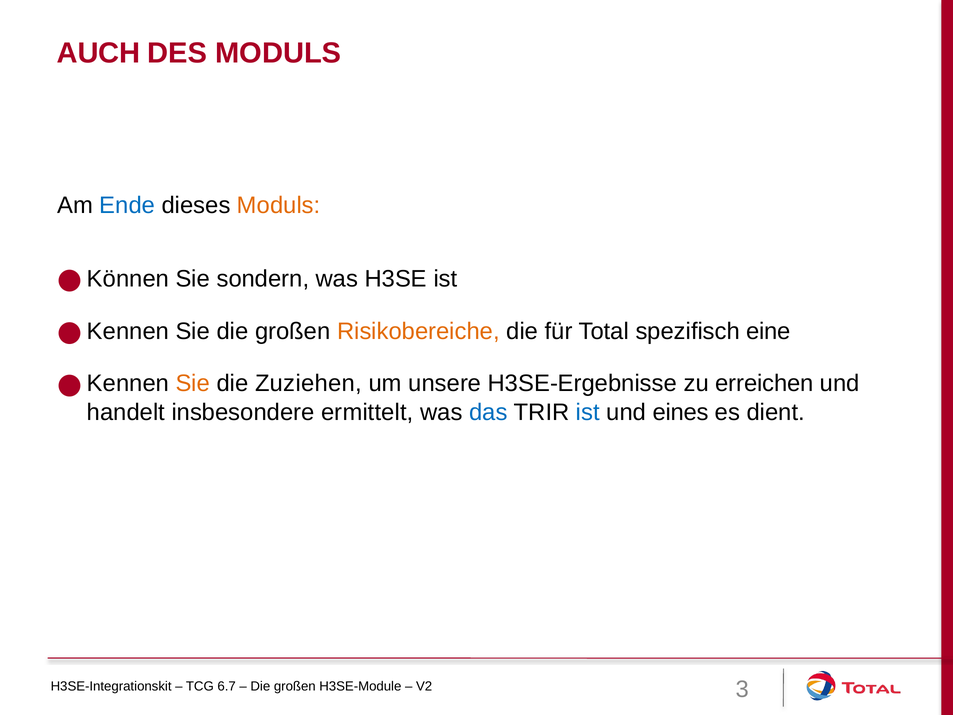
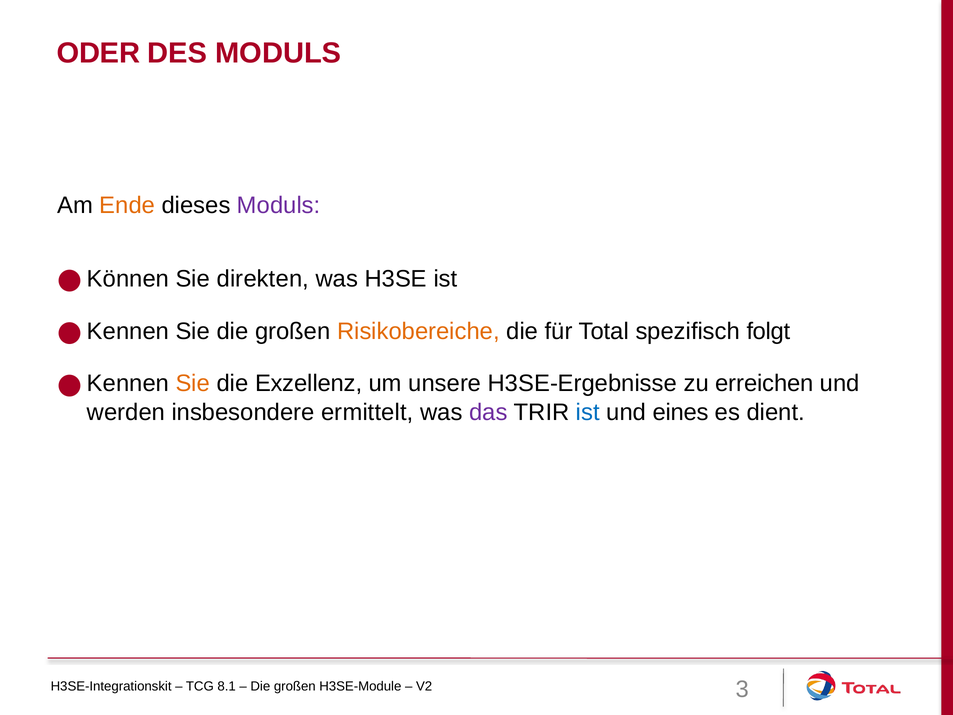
AUCH: AUCH -> ODER (98, 53)
Ende colour: blue -> orange (127, 206)
Moduls colour: orange -> purple (279, 206)
sondern: sondern -> direkten (263, 279)
eine: eine -> folgt (769, 331)
Zuziehen: Zuziehen -> Exzellenz (309, 383)
handelt: handelt -> werden (126, 412)
das colour: blue -> purple (488, 412)
6.7: 6.7 -> 8.1 (227, 686)
